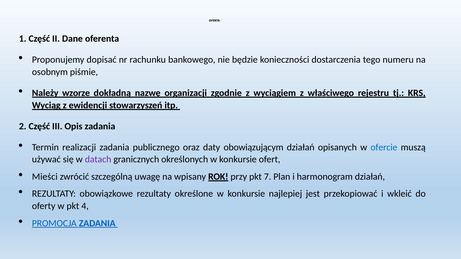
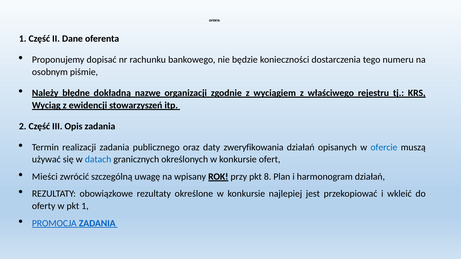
wzorze: wzorze -> błędne (76, 93)
obowiązującym: obowiązującym -> zweryfikowania (254, 147)
datach colour: purple -> blue (98, 160)
7: 7 -> 8 (268, 177)
pkt 4: 4 -> 1 (85, 206)
